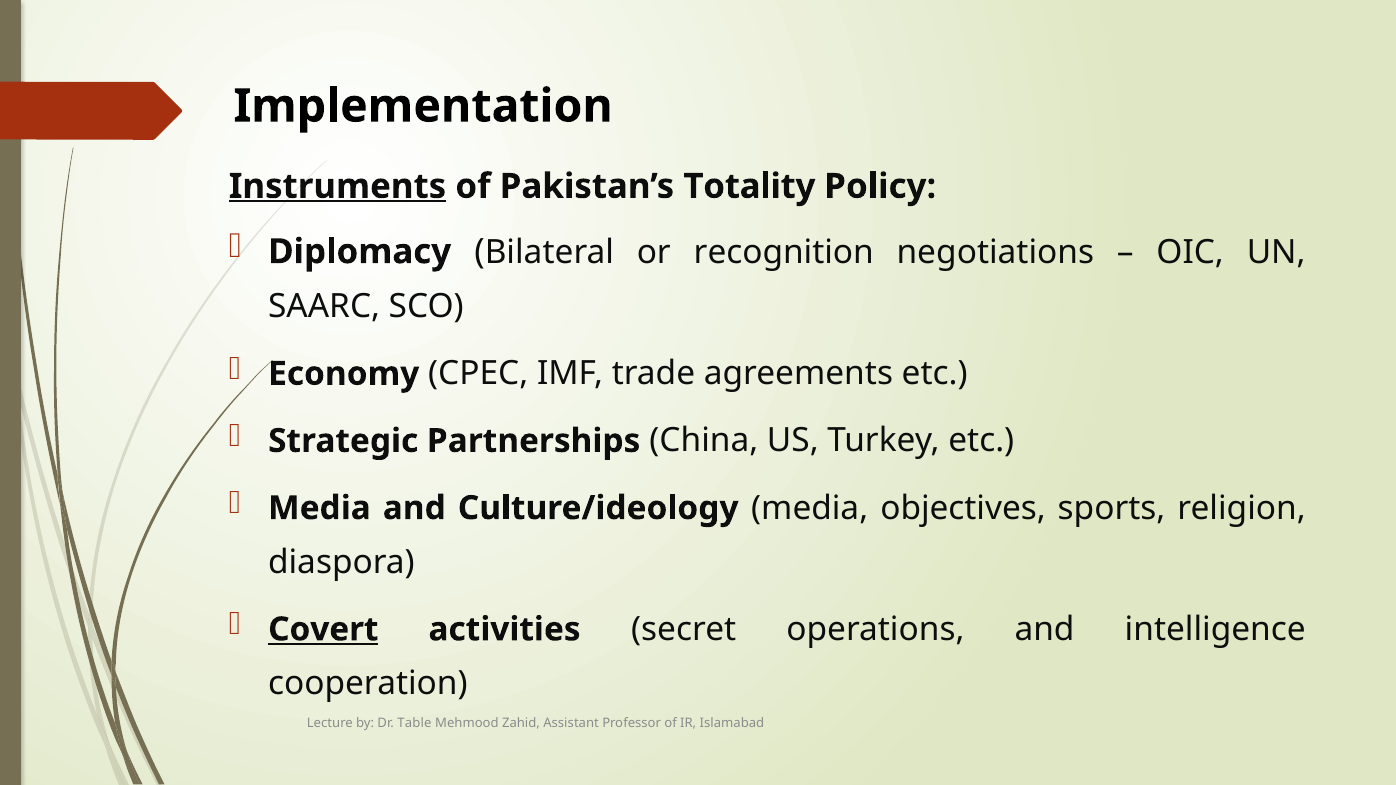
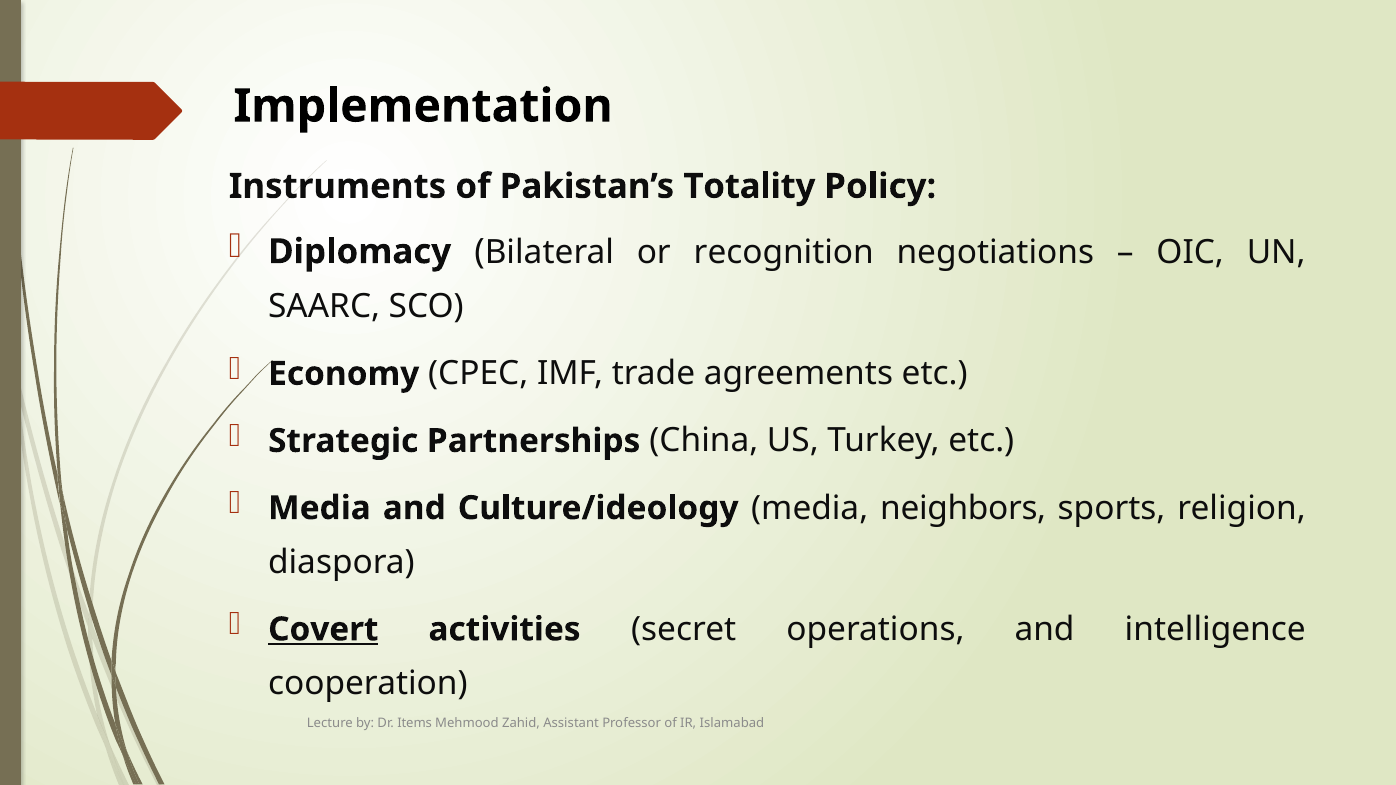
Instruments underline: present -> none (338, 186)
objectives: objectives -> neighbors (963, 508)
Table: Table -> Items (415, 723)
